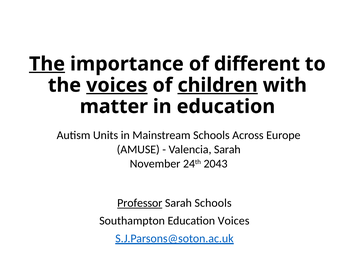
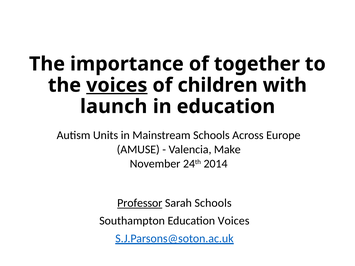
The underline: present -> none (47, 64)
different: different -> together (257, 64)
children underline: present -> none (218, 85)
matter: matter -> launch (114, 107)
Sarah: Sarah -> Make (227, 150)
2043: 2043 -> 2014 (216, 164)
